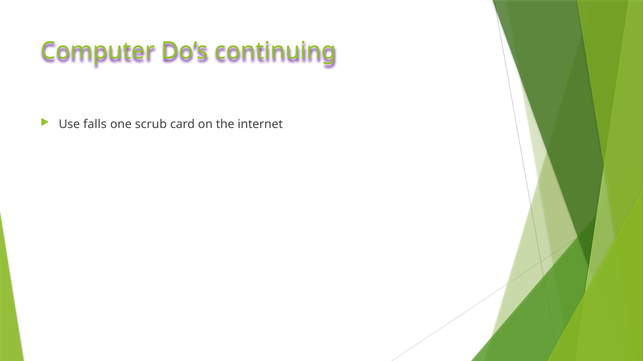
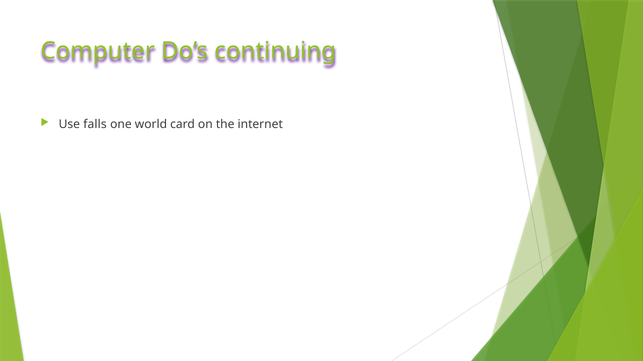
scrub: scrub -> world (151, 124)
